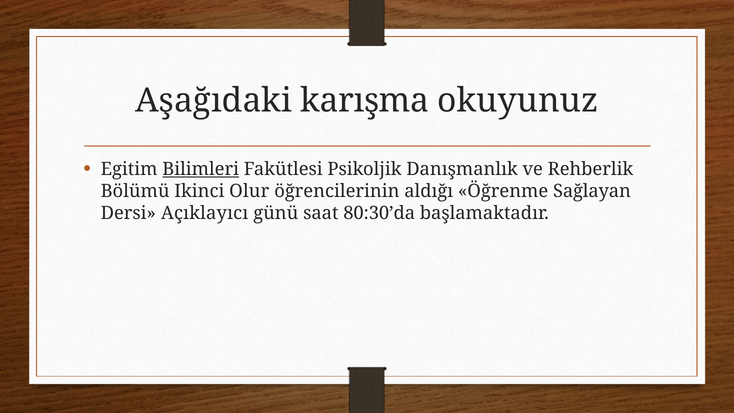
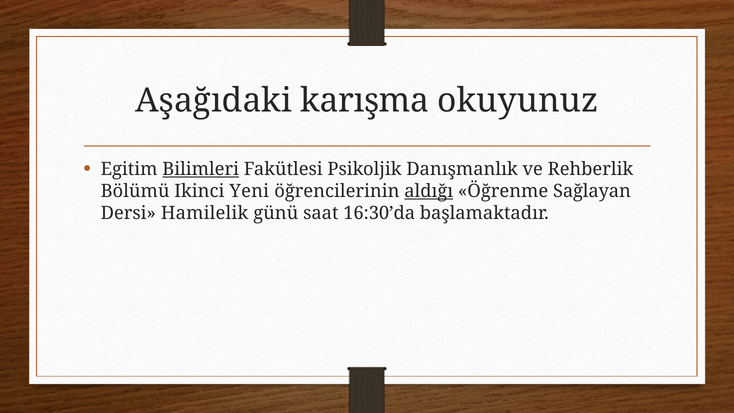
Olur: Olur -> Yeni (249, 191)
aldığı underline: none -> present (429, 191)
Açıklayıcı: Açıklayıcı -> Hamilelik (205, 213)
80:30’da: 80:30’da -> 16:30’da (379, 213)
